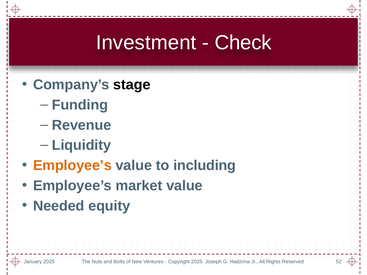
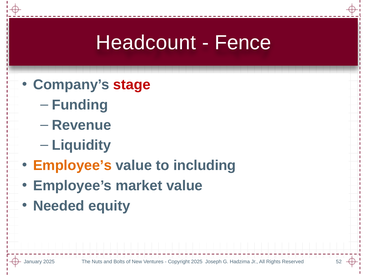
Investment: Investment -> Headcount (146, 43)
Check: Check -> Fence (243, 43)
stage colour: black -> red (132, 85)
